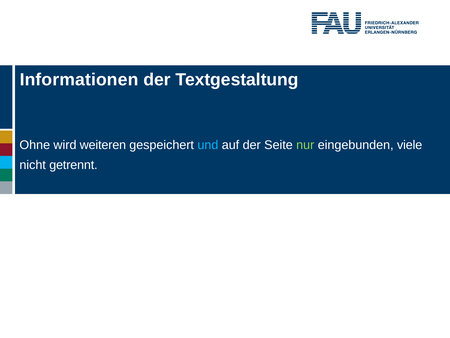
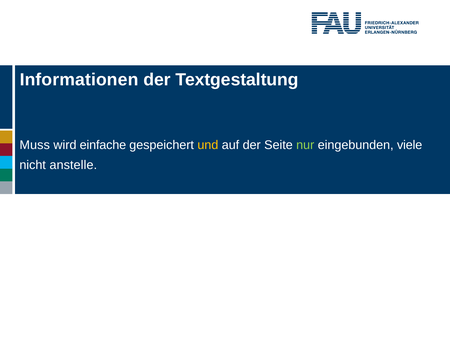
Ohne: Ohne -> Muss (35, 145)
weiteren: weiteren -> einfache (103, 145)
und colour: light blue -> yellow (208, 145)
getrennt: getrennt -> anstelle (73, 165)
